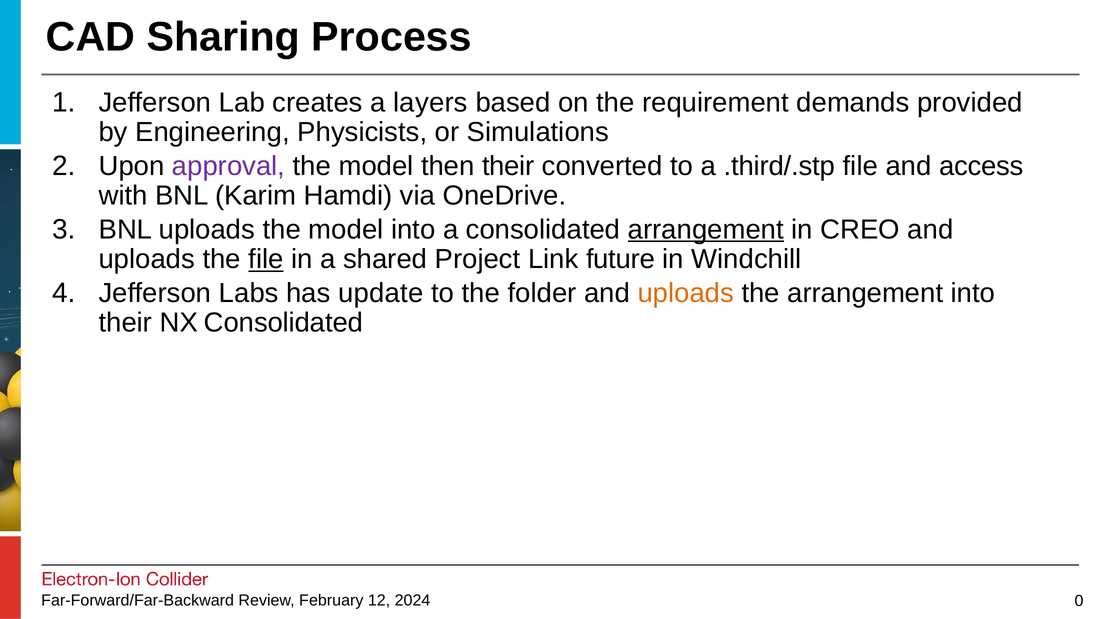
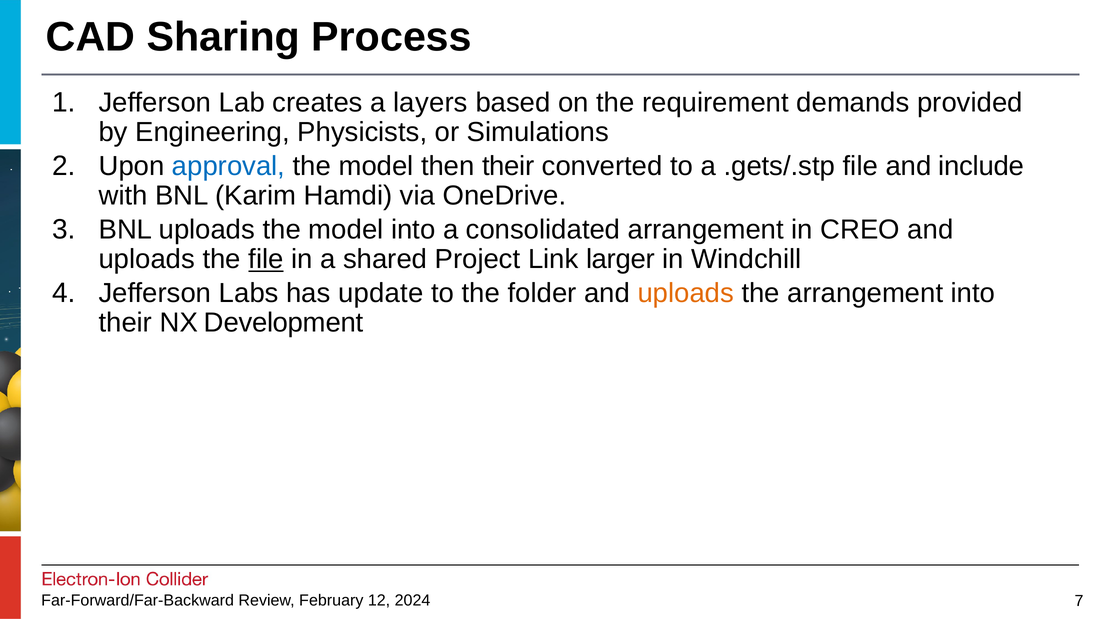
approval colour: purple -> blue (229, 166)
.third/.stp: .third/.stp -> .gets/.stp (779, 166)
access: access -> include (981, 166)
arrangement underline: present -> none (706, 229)
future: future -> larger (621, 259)
NX Consolidated: Consolidated -> Development (284, 323)
0: 0 -> 7 (1079, 601)
